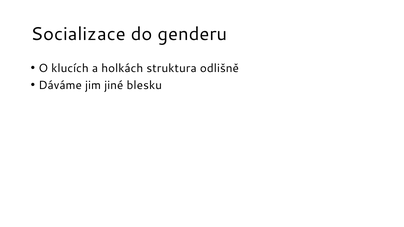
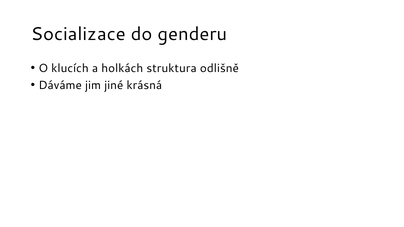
blesku: blesku -> krásná (144, 85)
